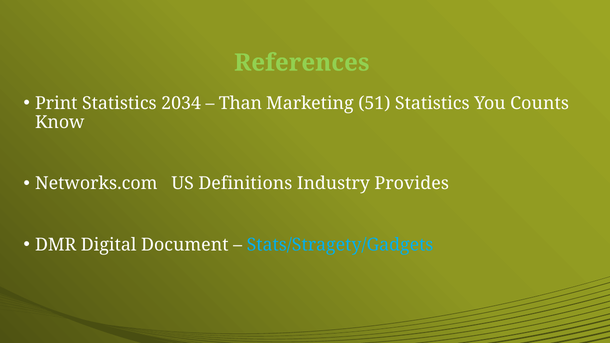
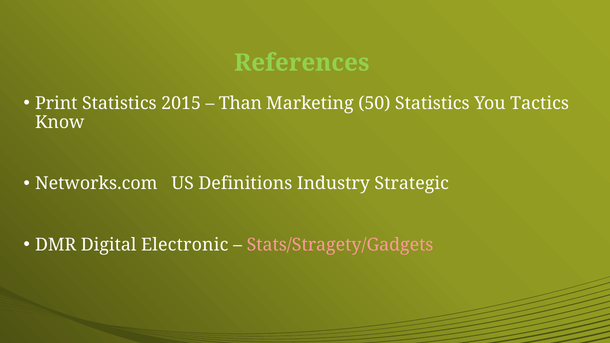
2034: 2034 -> 2015 (181, 103)
51: 51 -> 50 (374, 103)
Counts: Counts -> Tactics (540, 103)
Provides: Provides -> Strategic (412, 184)
Document: Document -> Electronic (185, 245)
Stats/Stragety/Gadgets colour: light blue -> pink (340, 245)
